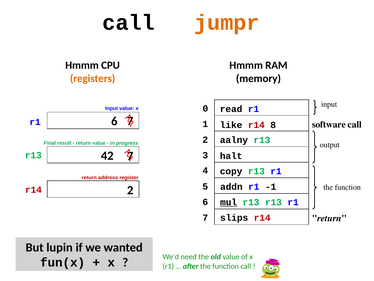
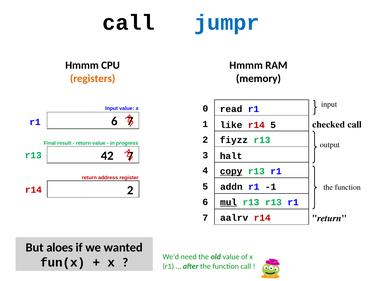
jumpr colour: orange -> blue (227, 23)
software: software -> checked (329, 124)
r14 8: 8 -> 5 (273, 125)
aalny: aalny -> fiyzz (234, 140)
copy underline: none -> present (231, 171)
slips: slips -> aalrv (234, 217)
lupin: lupin -> aloes (60, 247)
